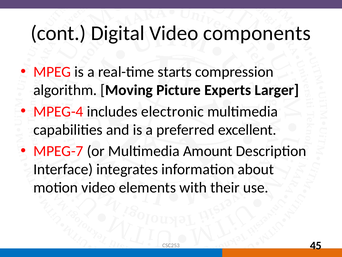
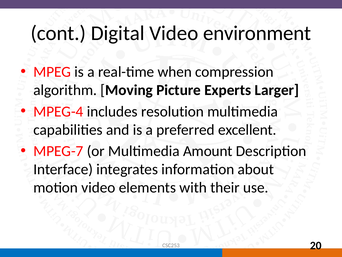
components: components -> environment (257, 33)
starts: starts -> when (175, 72)
electronic: electronic -> resolution (172, 111)
45: 45 -> 20 (316, 245)
